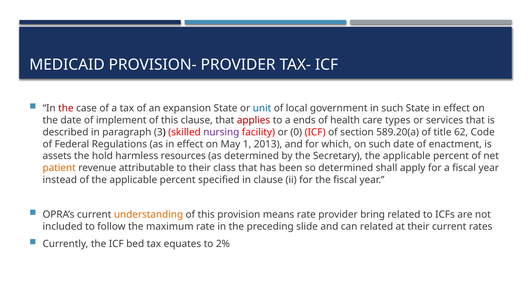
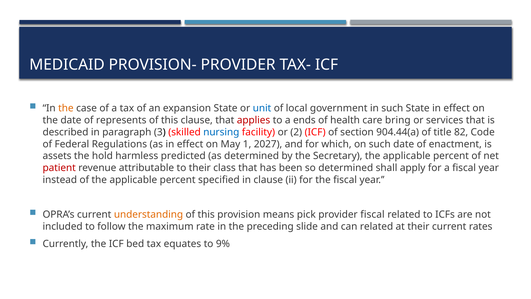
the colour: red -> orange (66, 108)
implement: implement -> represents (121, 120)
types: types -> bring (398, 120)
nursing colour: purple -> blue (221, 132)
0: 0 -> 2 (296, 132)
589.20(a: 589.20(a -> 904.44(a (398, 132)
62: 62 -> 82 (461, 132)
2013: 2013 -> 2027 (268, 144)
resources: resources -> predicted (183, 156)
patient colour: orange -> red (59, 168)
means rate: rate -> pick (306, 214)
provider bring: bring -> fiscal (373, 214)
2%: 2% -> 9% (223, 243)
